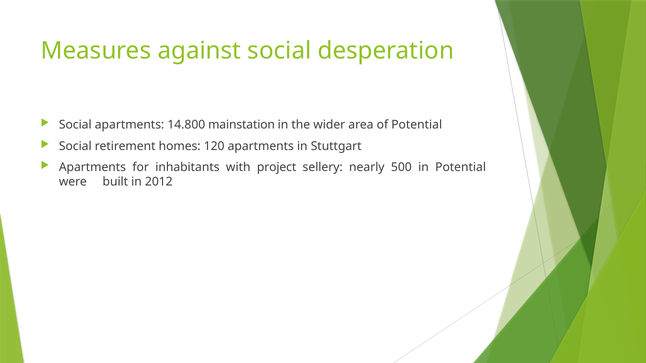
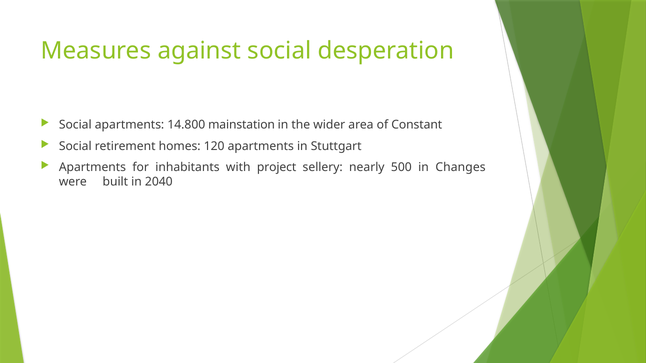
of Potential: Potential -> Constant (417, 125)
in Potential: Potential -> Changes (461, 168)
2012: 2012 -> 2040 (159, 182)
